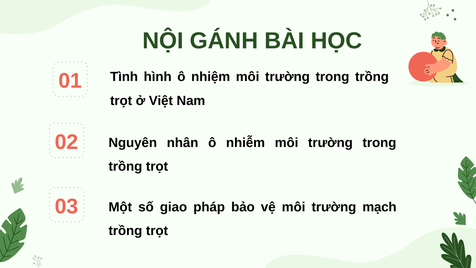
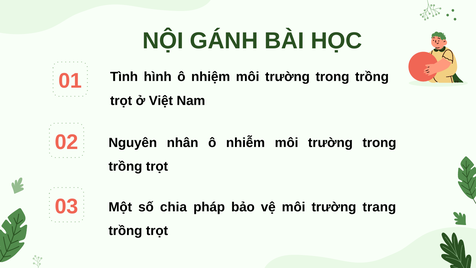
giao: giao -> chia (173, 207)
mạch: mạch -> trang (379, 207)
